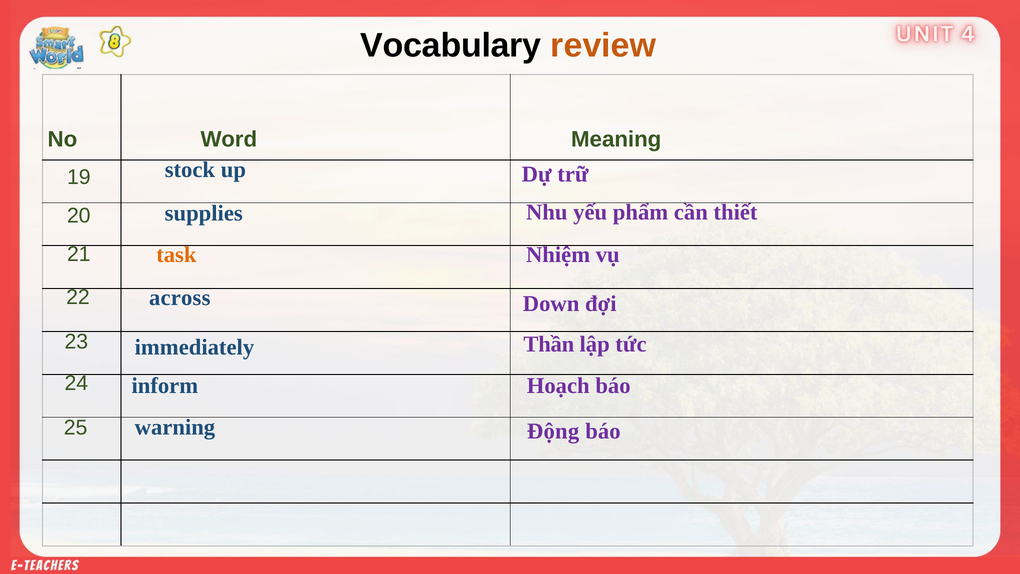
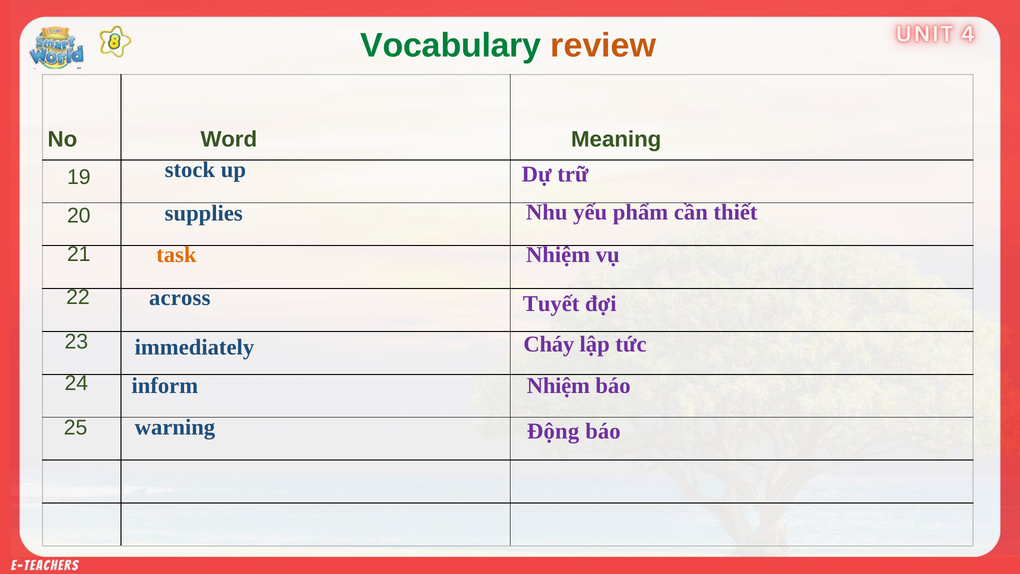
Vocabulary colour: black -> green (451, 46)
Down: Down -> Tuyết (551, 303)
Thần: Thần -> Cháy (549, 344)
Hoạch: Hoạch -> Nhiệm (558, 386)
